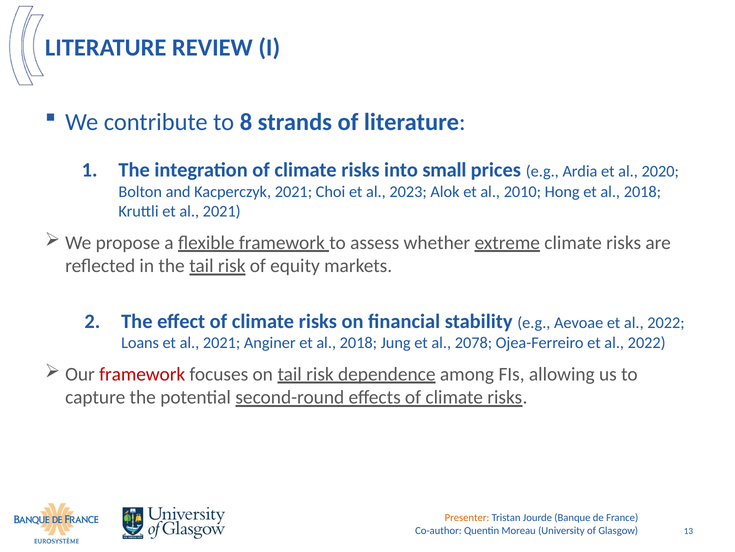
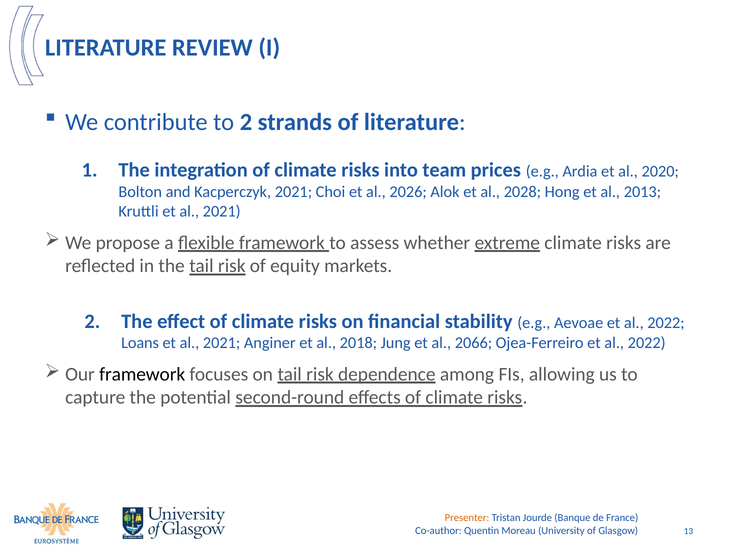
to 8: 8 -> 2 (246, 122)
small: small -> team (444, 170)
2023: 2023 -> 2026 (408, 192)
2010: 2010 -> 2028 (522, 192)
Hong et al 2018: 2018 -> 2013 (642, 192)
2078: 2078 -> 2066 (473, 343)
framework colour: red -> black (142, 374)
